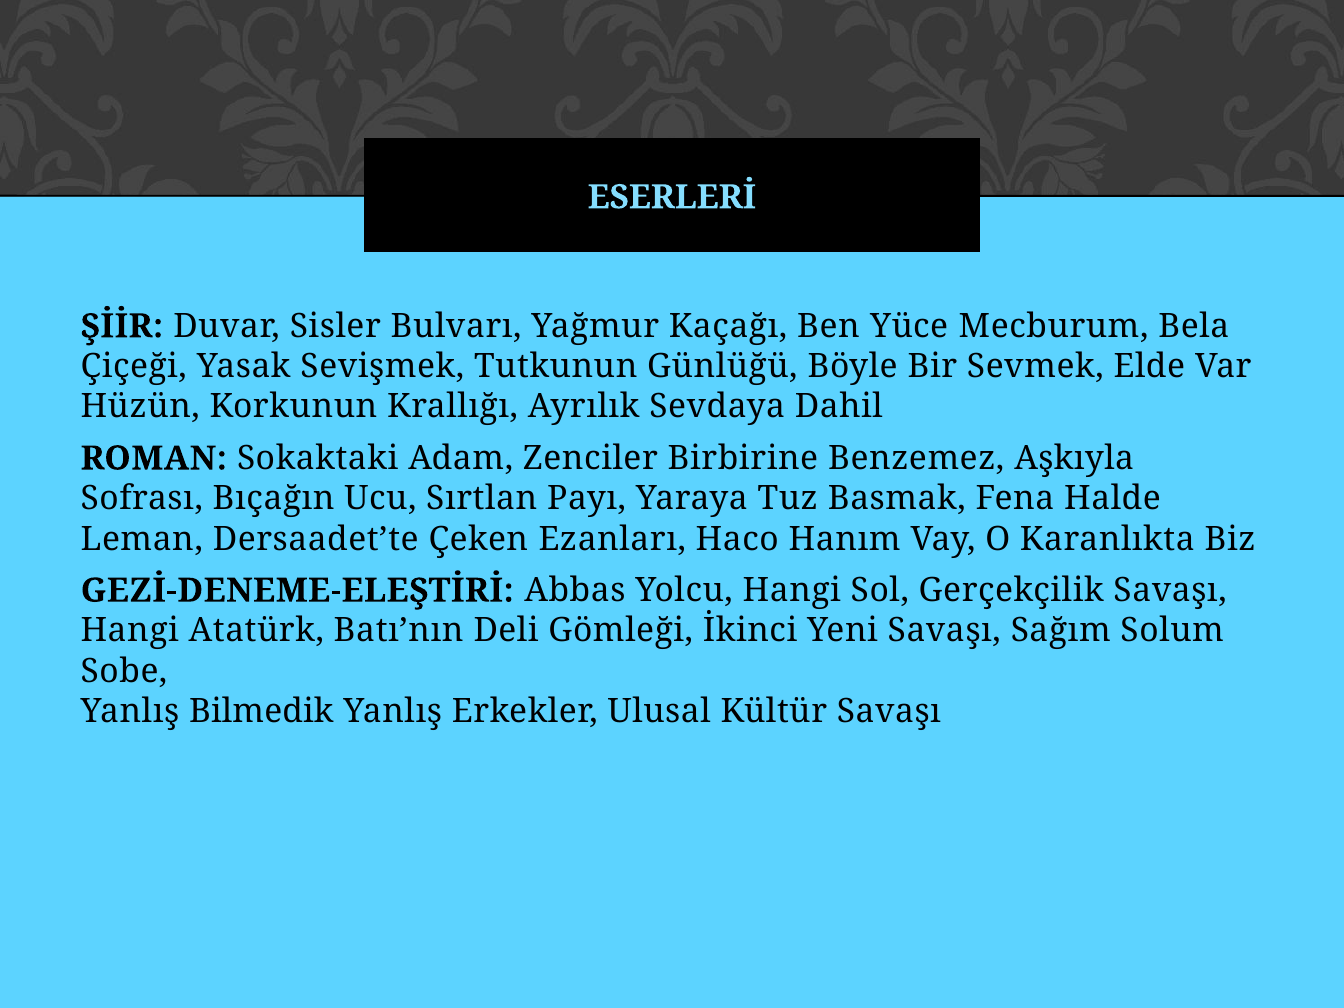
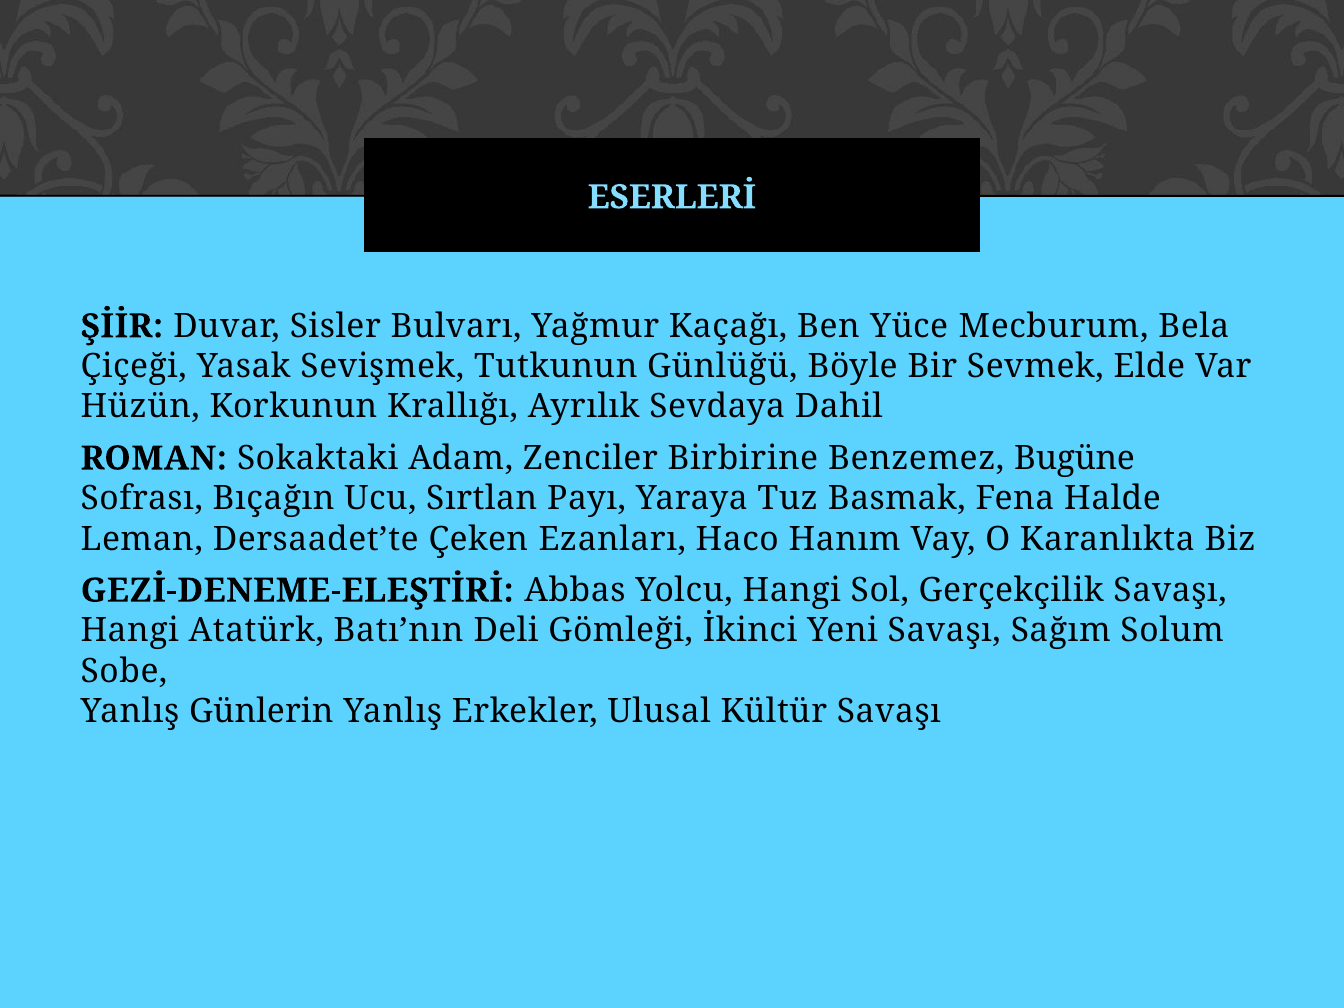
Aşkıyla: Aşkıyla -> Bugüne (1075, 458)
Bilmedik: Bilmedik -> Günlerin (261, 712)
